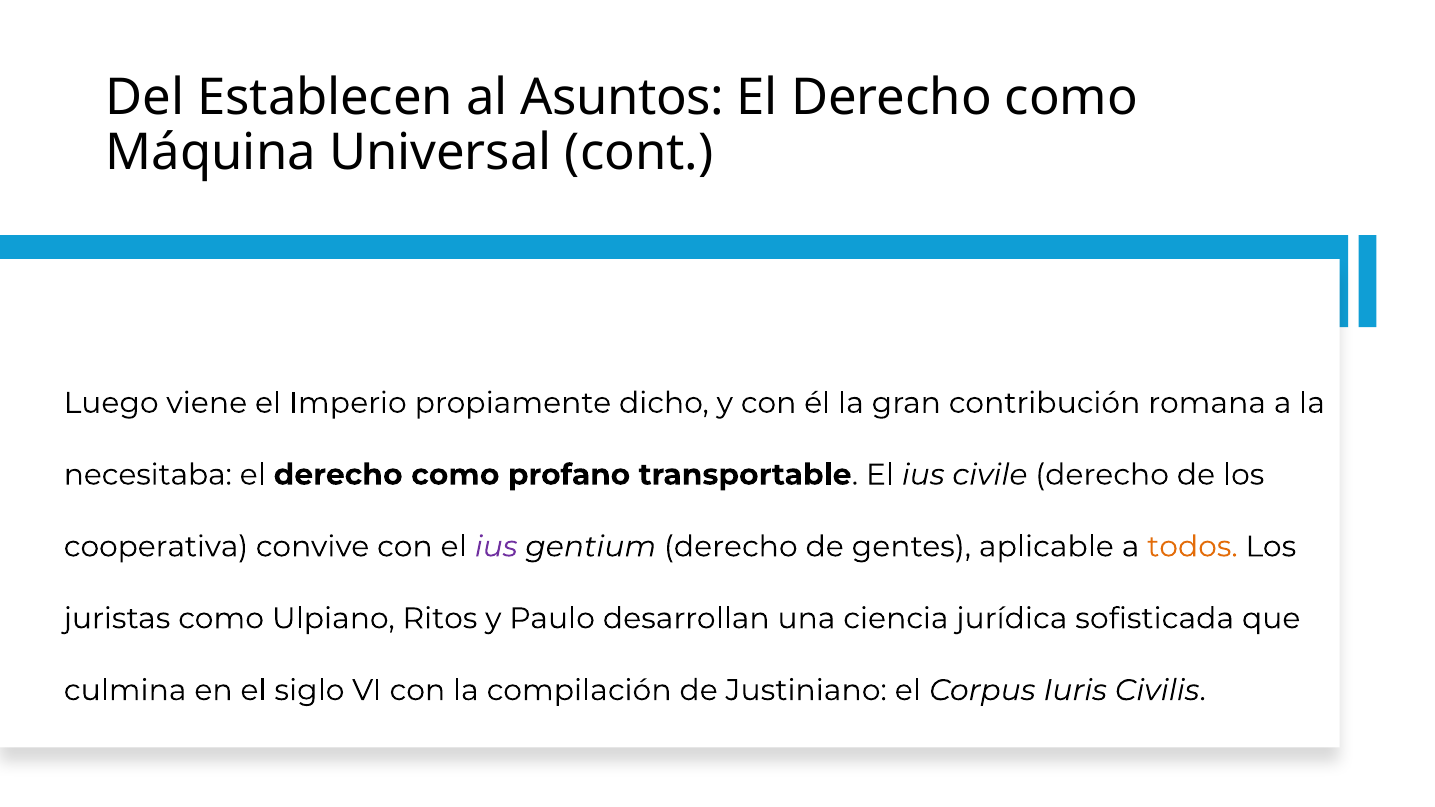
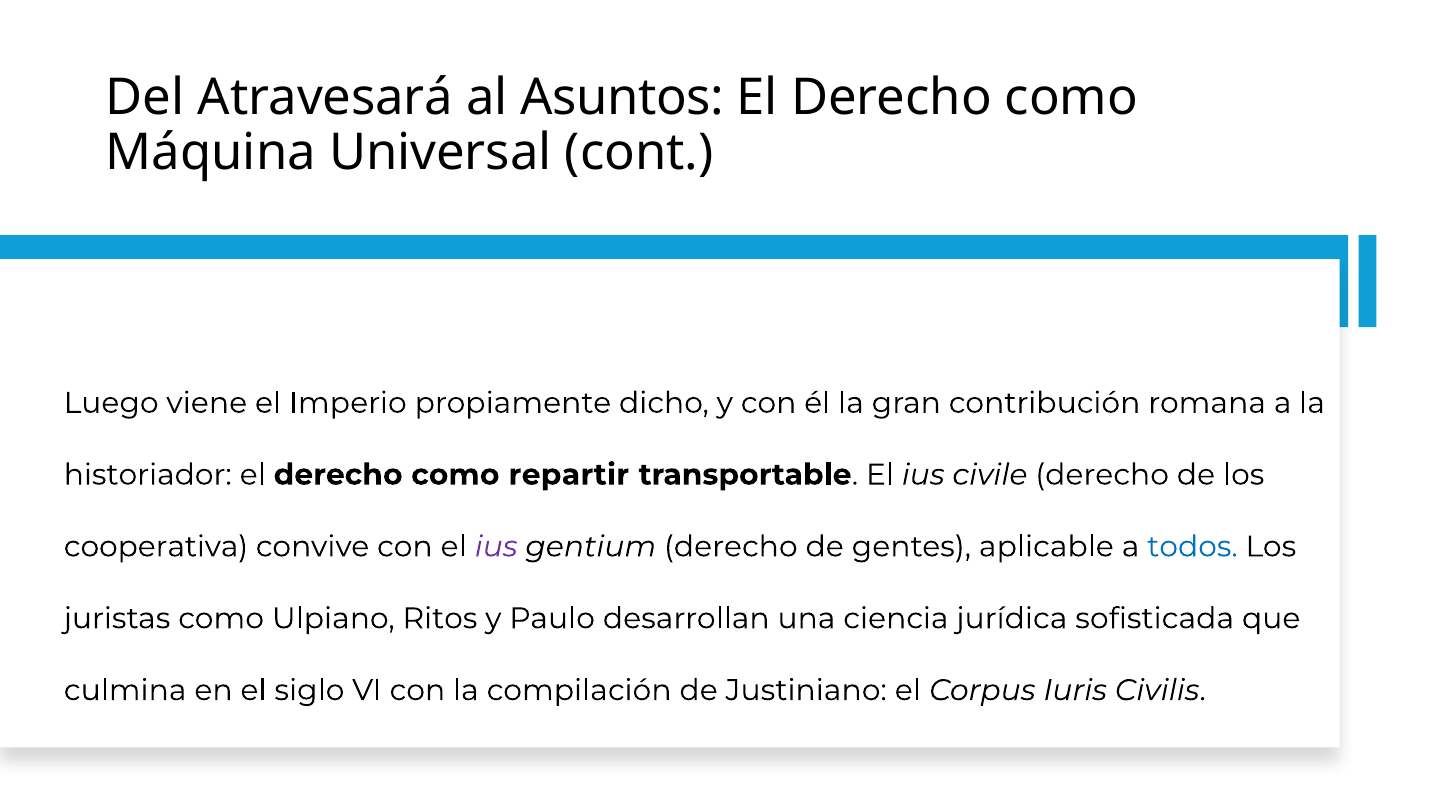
Establecen: Establecen -> Atravesará (325, 98)
necesitaba: necesitaba -> historiador (148, 475)
profano: profano -> repartir (569, 475)
todos colour: orange -> blue (1192, 547)
